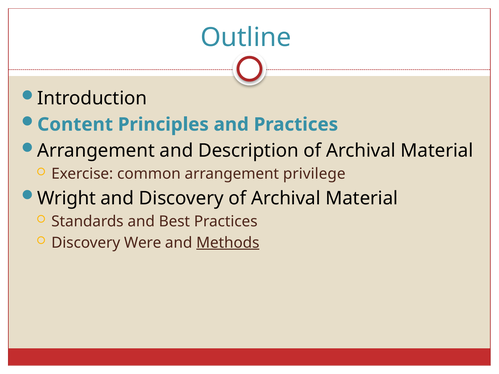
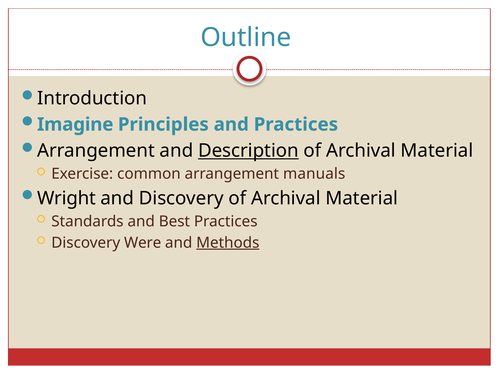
Content: Content -> Imagine (75, 125)
Description underline: none -> present (248, 151)
privilege: privilege -> manuals (314, 174)
